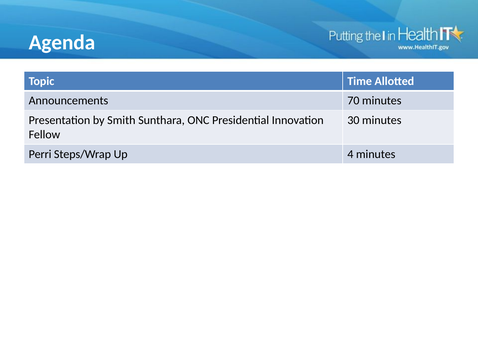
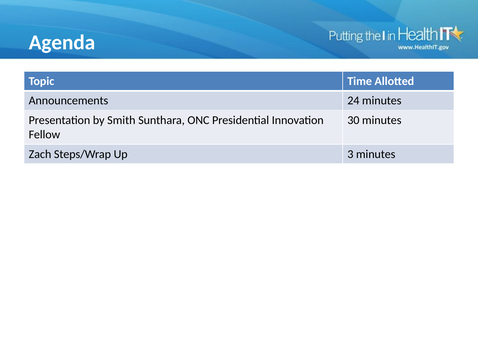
70: 70 -> 24 (353, 101)
Perri: Perri -> Zach (40, 154)
4: 4 -> 3 (350, 154)
